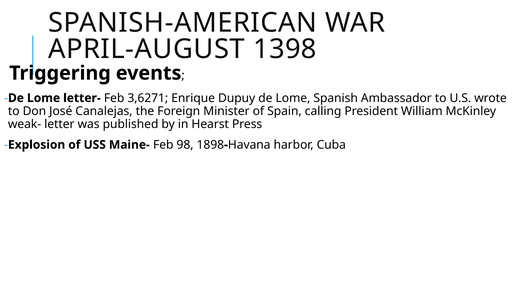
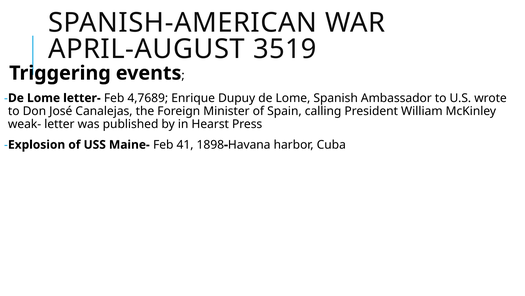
1398: 1398 -> 3519 (285, 49)
3,6271: 3,6271 -> 4,7689 (148, 98)
98: 98 -> 41 (185, 144)
